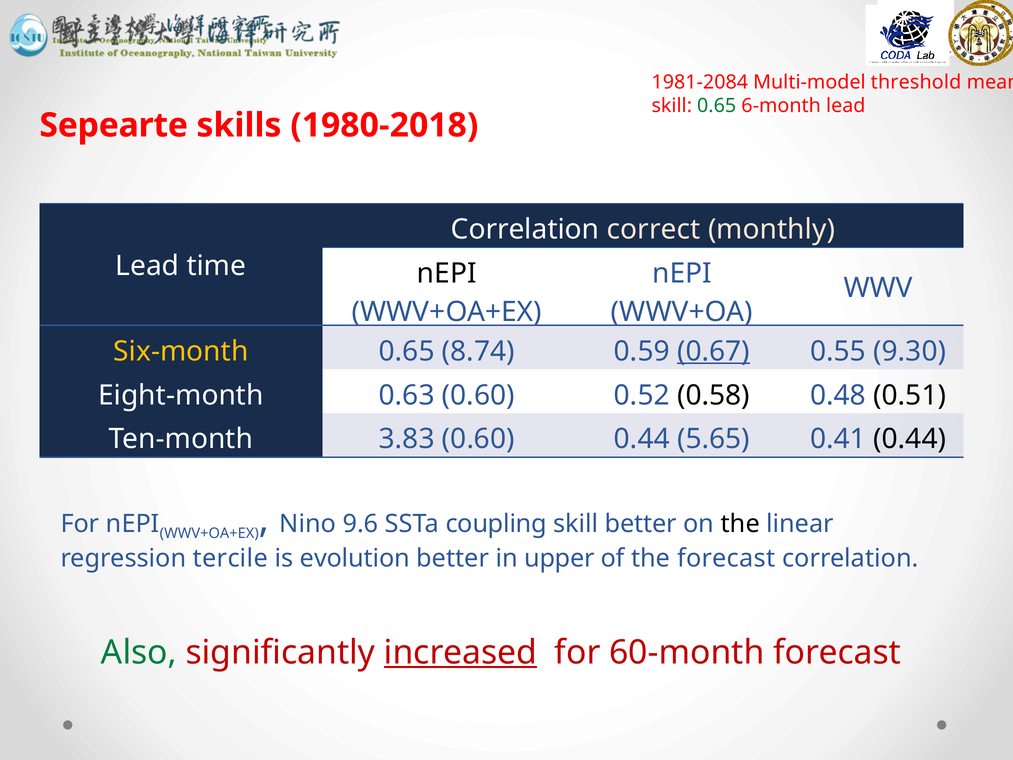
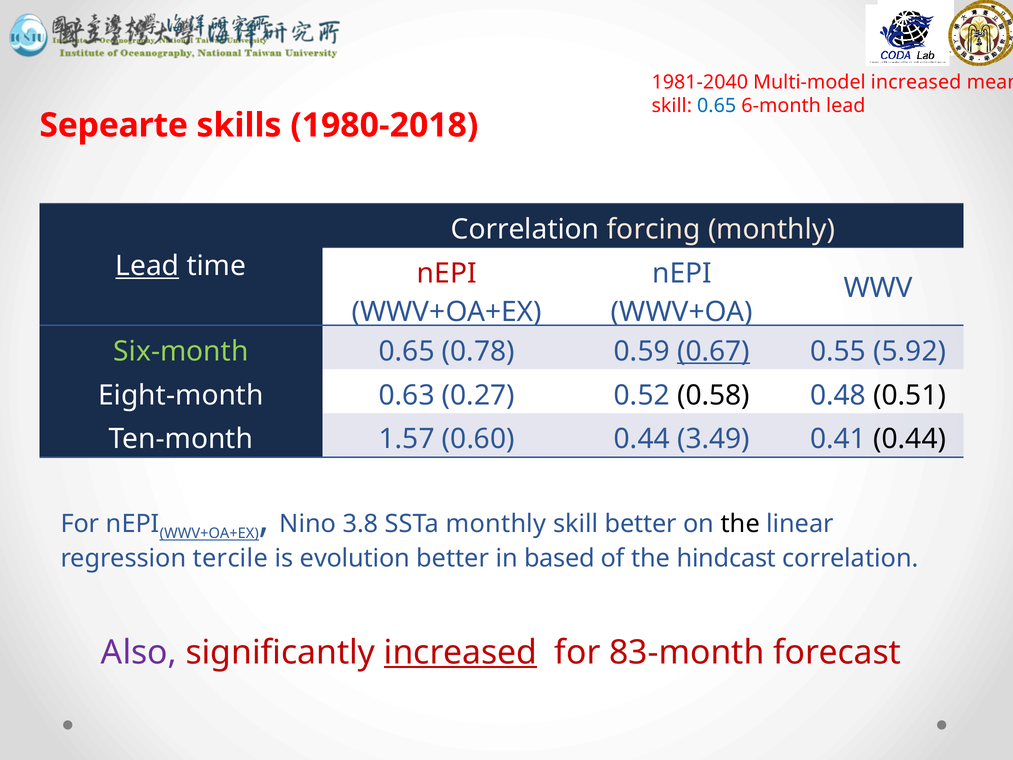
1981-2084: 1981-2084 -> 1981-2040 (700, 82)
Multi-model threshold: threshold -> increased (916, 82)
0.65 colour: green -> blue (717, 106)
correct: correct -> forcing (654, 229)
Lead underline: none -> present (147, 266)
nEPI colour: black -> red (447, 273)
Six-month colour: yellow -> light green (181, 351)
8.74: 8.74 -> 0.78 (478, 351)
9.30: 9.30 -> 5.92 (910, 351)
0.63 0.60: 0.60 -> 0.27 (478, 395)
3.83: 3.83 -> 1.57 (407, 439)
5.65: 5.65 -> 3.49 (713, 439)
WWV+OA+EX underline: none -> present (209, 533)
9.6: 9.6 -> 3.8 (361, 524)
SSTa coupling: coupling -> monthly (496, 524)
upper: upper -> based (559, 558)
the forecast: forecast -> hindcast (726, 558)
Also colour: green -> purple (139, 652)
60-month: 60-month -> 83-month (687, 652)
